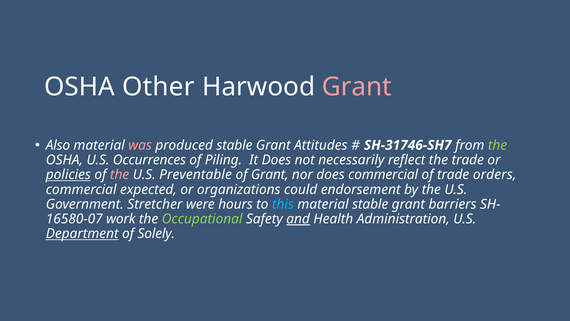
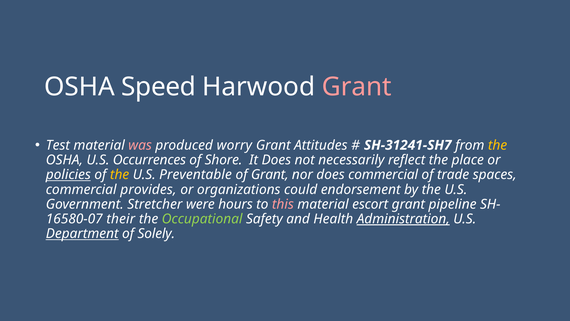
Other: Other -> Speed (159, 87)
Also: Also -> Test (58, 145)
produced stable: stable -> worry (234, 145)
SH-31746-SH7: SH-31746-SH7 -> SH-31241-SH7 (408, 145)
the colour: light green -> yellow (498, 145)
Piling: Piling -> Shore (224, 160)
the trade: trade -> place (468, 160)
the colour: pink -> yellow (120, 175)
orders: orders -> spaces (495, 175)
expected: expected -> provides (148, 189)
this colour: light blue -> pink (283, 204)
material stable: stable -> escort (370, 204)
barriers: barriers -> pipeline (453, 204)
work: work -> their (121, 219)
and underline: present -> none (298, 219)
Administration underline: none -> present (403, 219)
